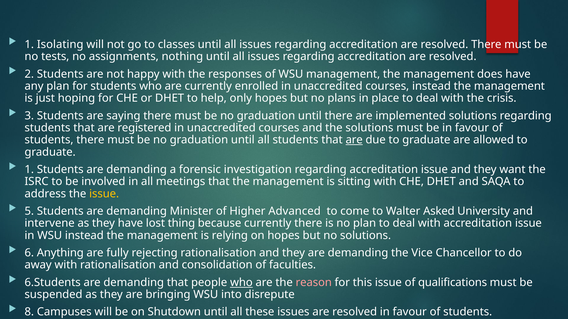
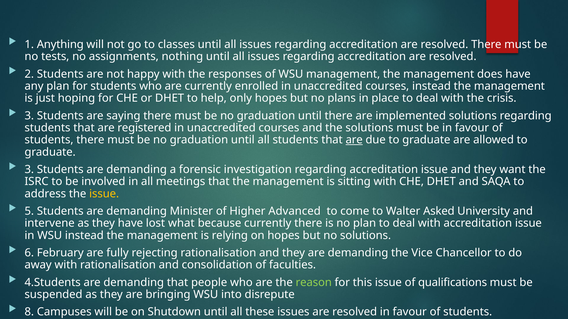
Isolating: Isolating -> Anything (60, 45)
1: 1 -> 3 (29, 170)
thing: thing -> what (181, 224)
Anything: Anything -> February (60, 253)
6.Students: 6.Students -> 4.Students (53, 283)
who underline: present -> none (241, 283)
reason colour: pink -> light green (314, 283)
